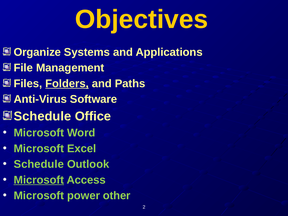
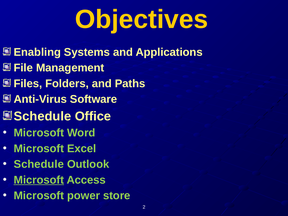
Organize: Organize -> Enabling (37, 52)
Folders underline: present -> none (67, 84)
other: other -> store (117, 196)
